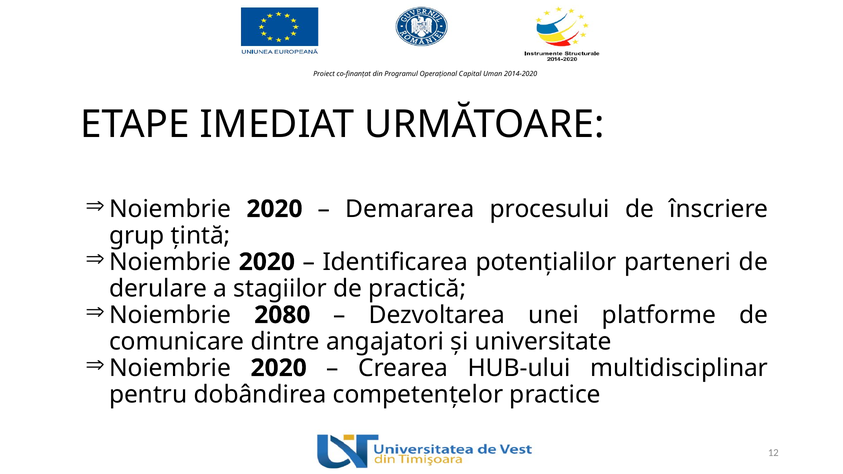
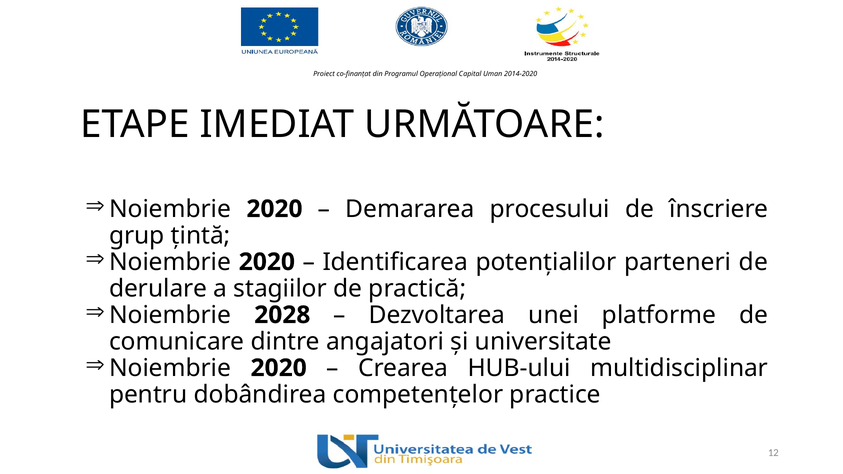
2080: 2080 -> 2028 (282, 315)
